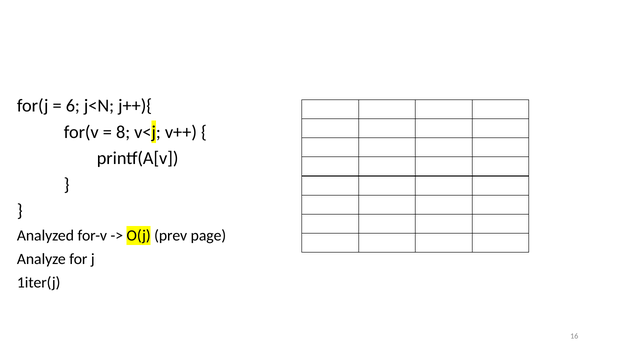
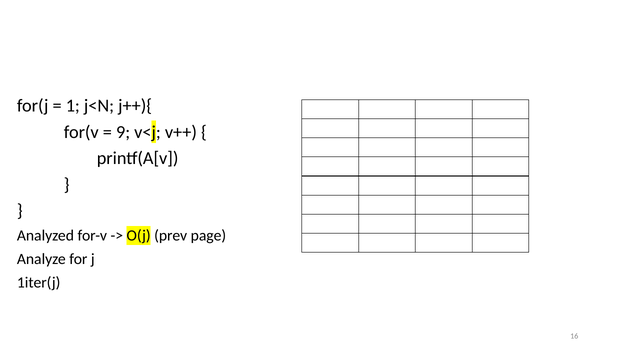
6: 6 -> 1 (73, 106)
8: 8 -> 9 (123, 132)
